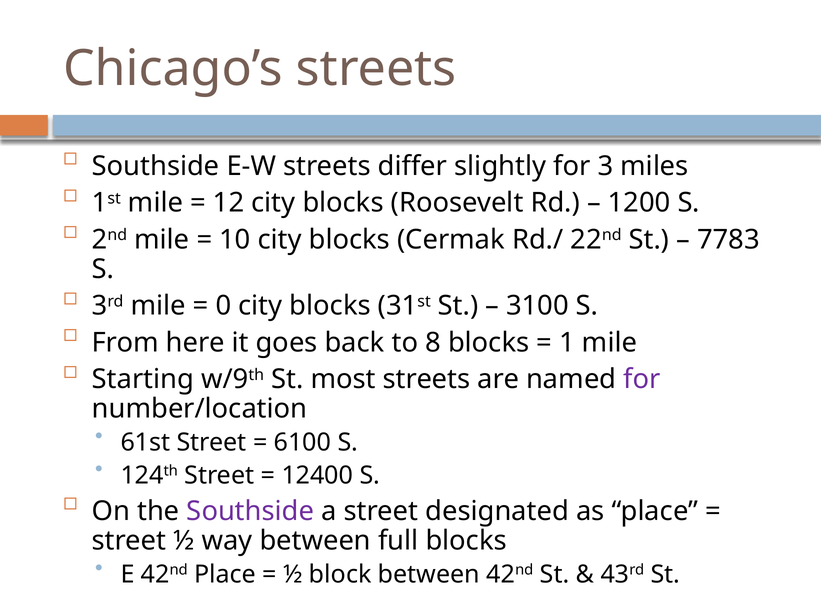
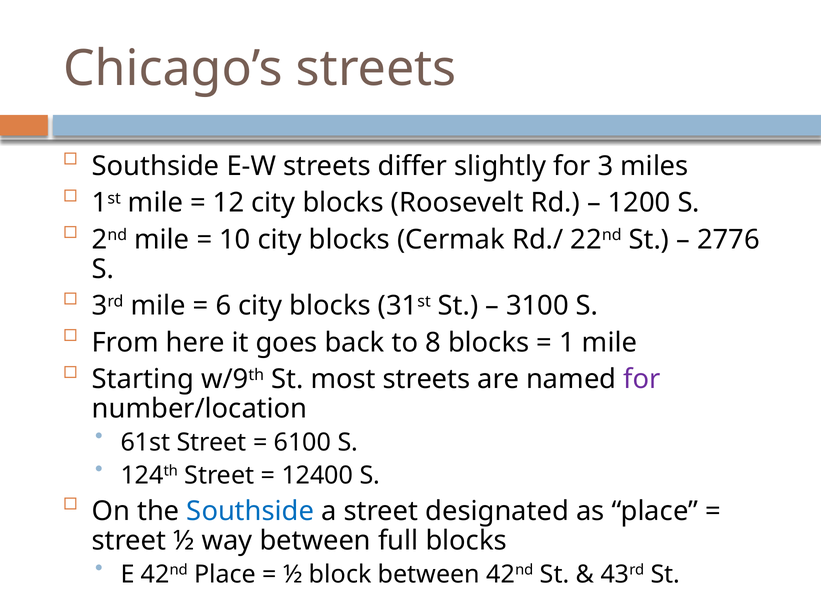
7783: 7783 -> 2776 (728, 239)
0: 0 -> 6 (223, 306)
Southside colour: purple -> blue (250, 511)
